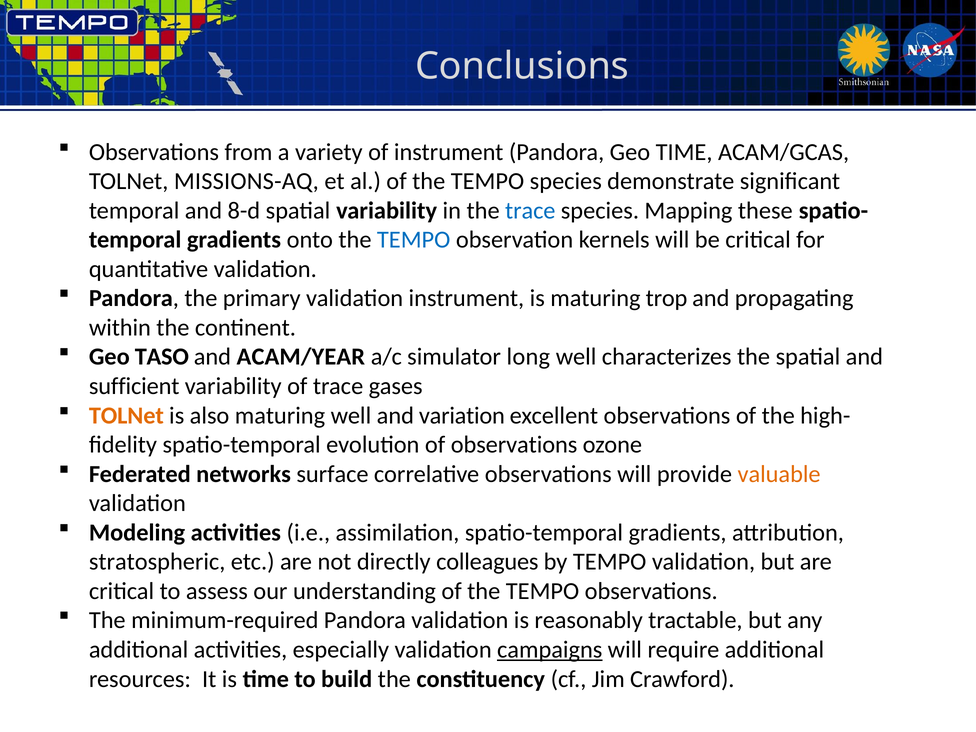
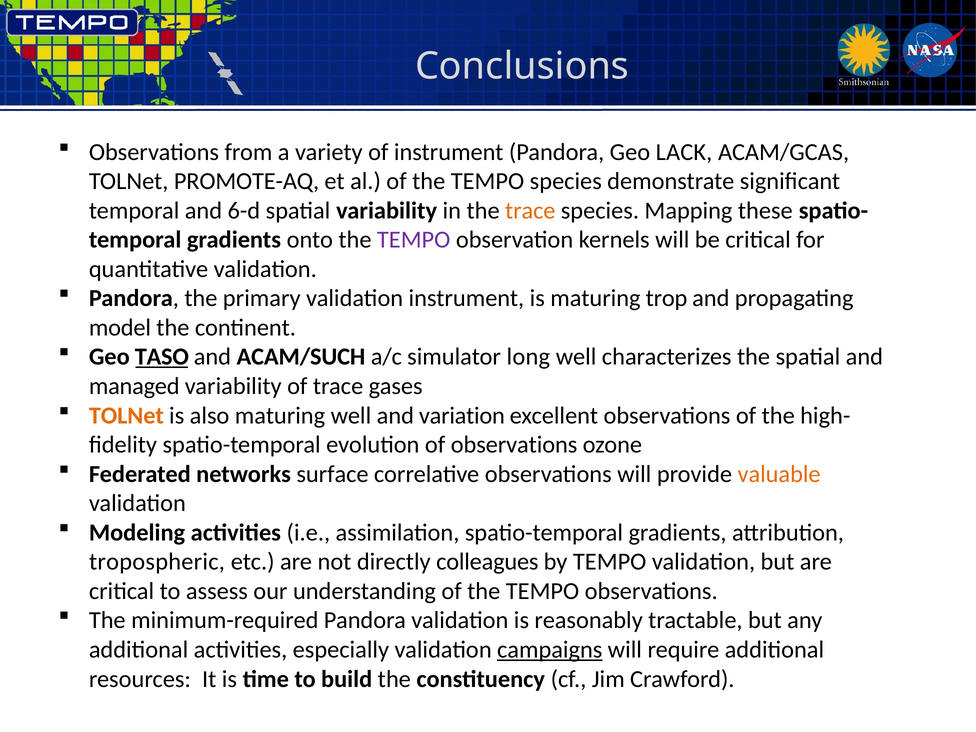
Geo TIME: TIME -> LACK (684, 152)
MISSIONS-AQ: MISSIONS-AQ -> PROMOTE-AQ (247, 181)
8-d: 8-d -> 6-d (244, 211)
trace colour: blue -> orange (530, 211)
TEMPO colour: blue -> purple (414, 240)
within: within -> model (120, 328)
TASO underline: none -> present (162, 357)
ACAM/YEAR: ACAM/YEAR -> ACAM/SUCH (301, 357)
sufficient: sufficient -> managed (134, 386)
stratospheric: stratospheric -> tropospheric (157, 562)
